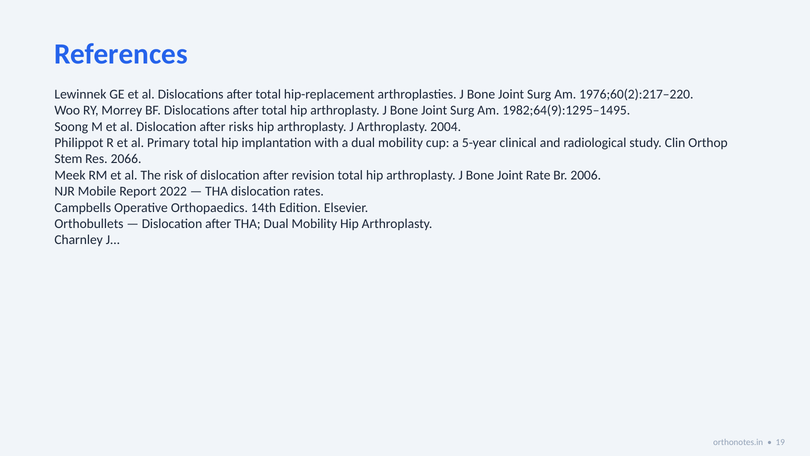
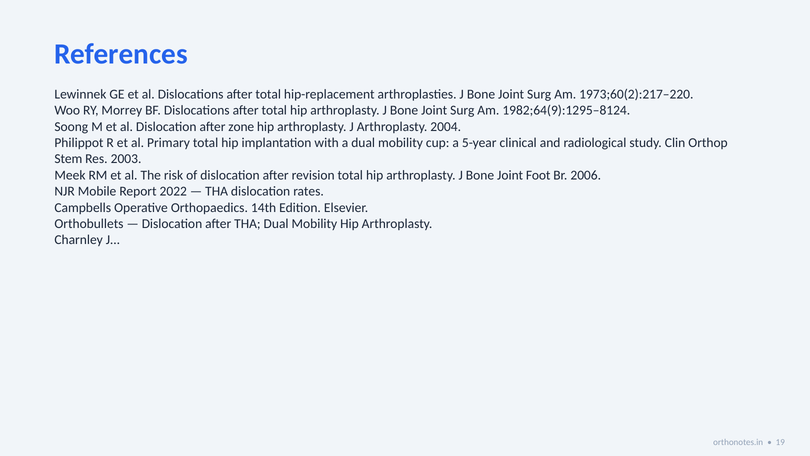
1976;60(2):217–220: 1976;60(2):217–220 -> 1973;60(2):217–220 (636, 94)
1982;64(9):1295–1495: 1982;64(9):1295–1495 -> 1982;64(9):1295–8124 (566, 110)
risks: risks -> zone (241, 126)
2066: 2066 -> 2003 (126, 159)
Rate: Rate -> Foot (538, 175)
